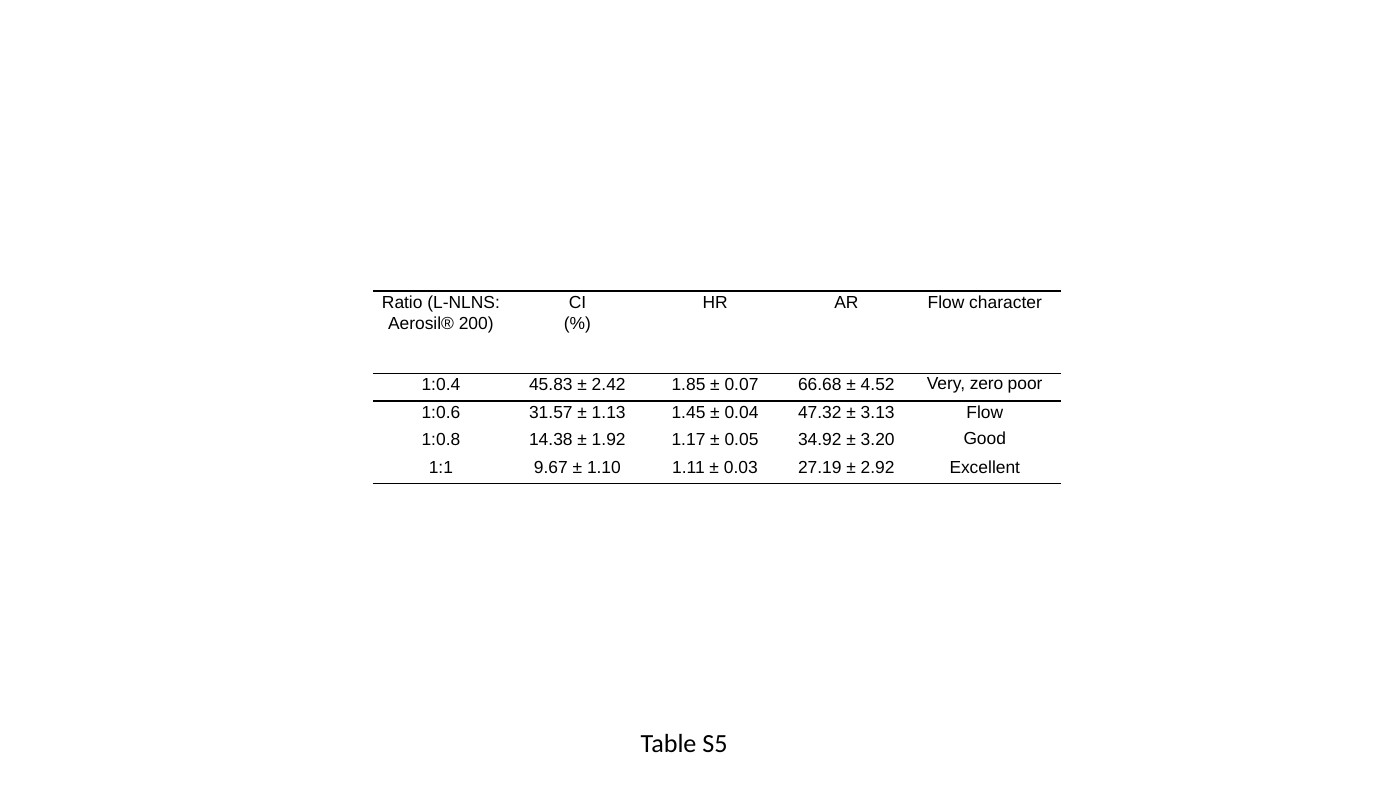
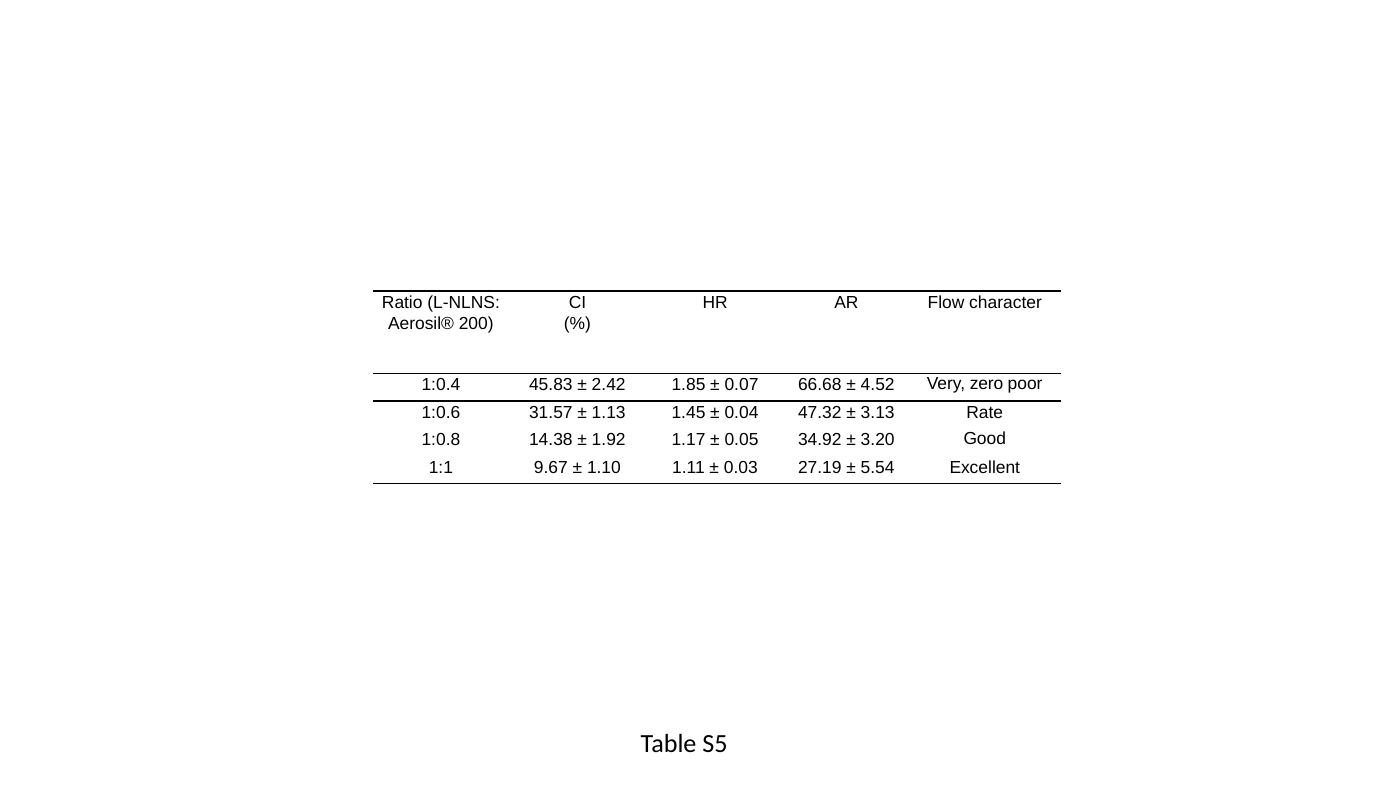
3.13 Flow: Flow -> Rate (985, 412)
2.92: 2.92 -> 5.54 (878, 467)
